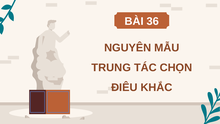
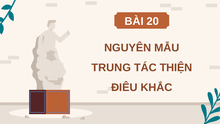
36: 36 -> 20 (153, 21)
CHỌN: CHỌN -> THIỆN (176, 67)
